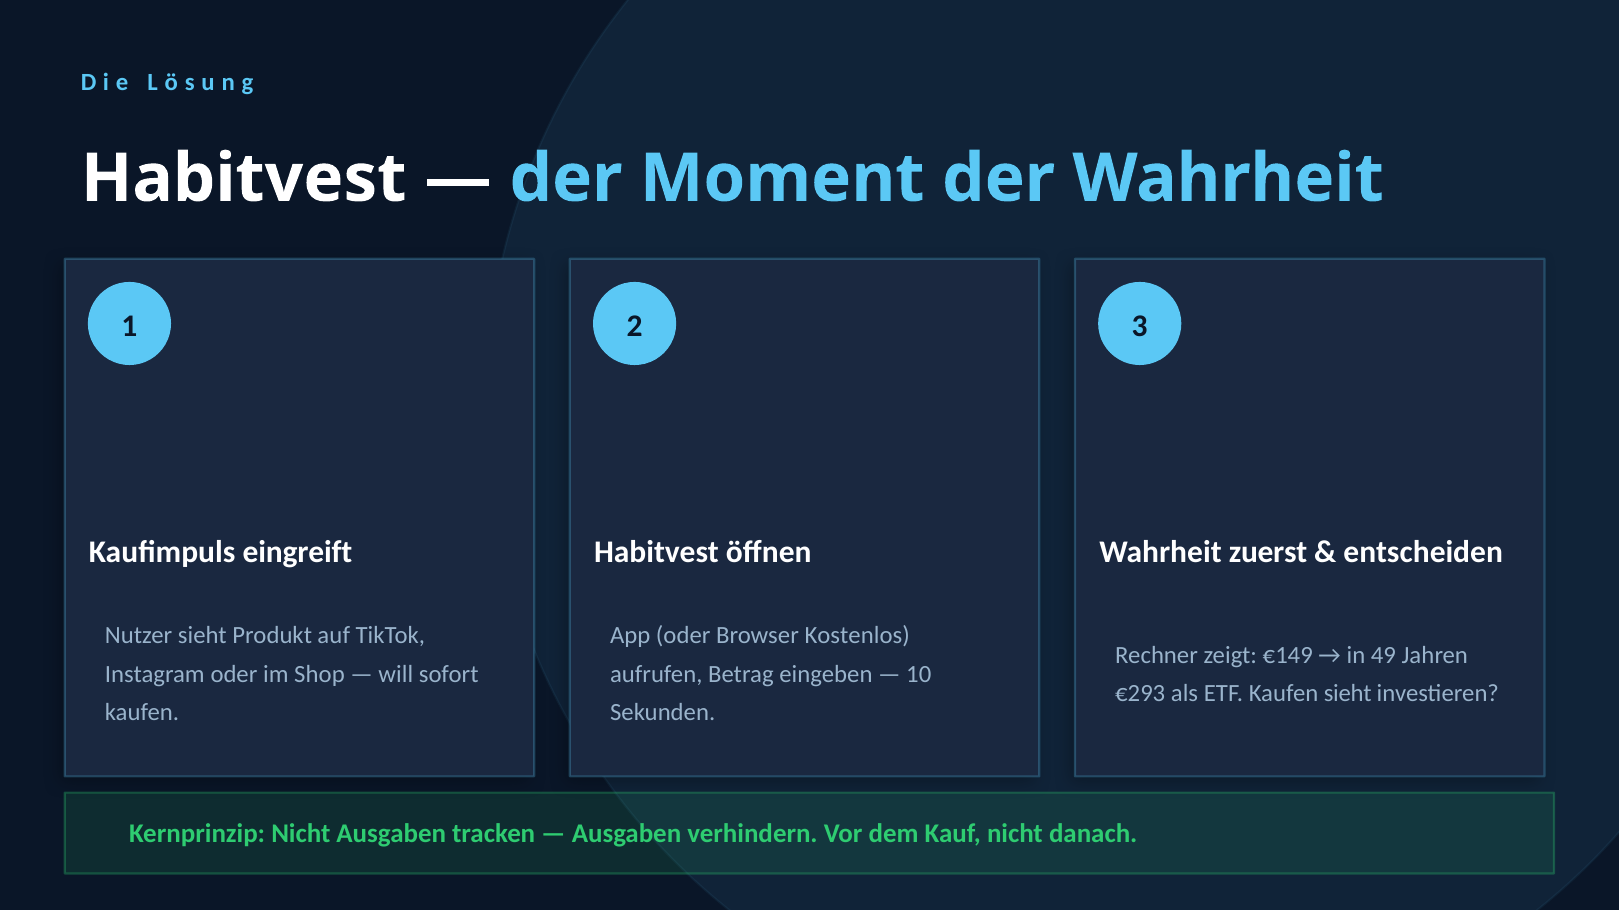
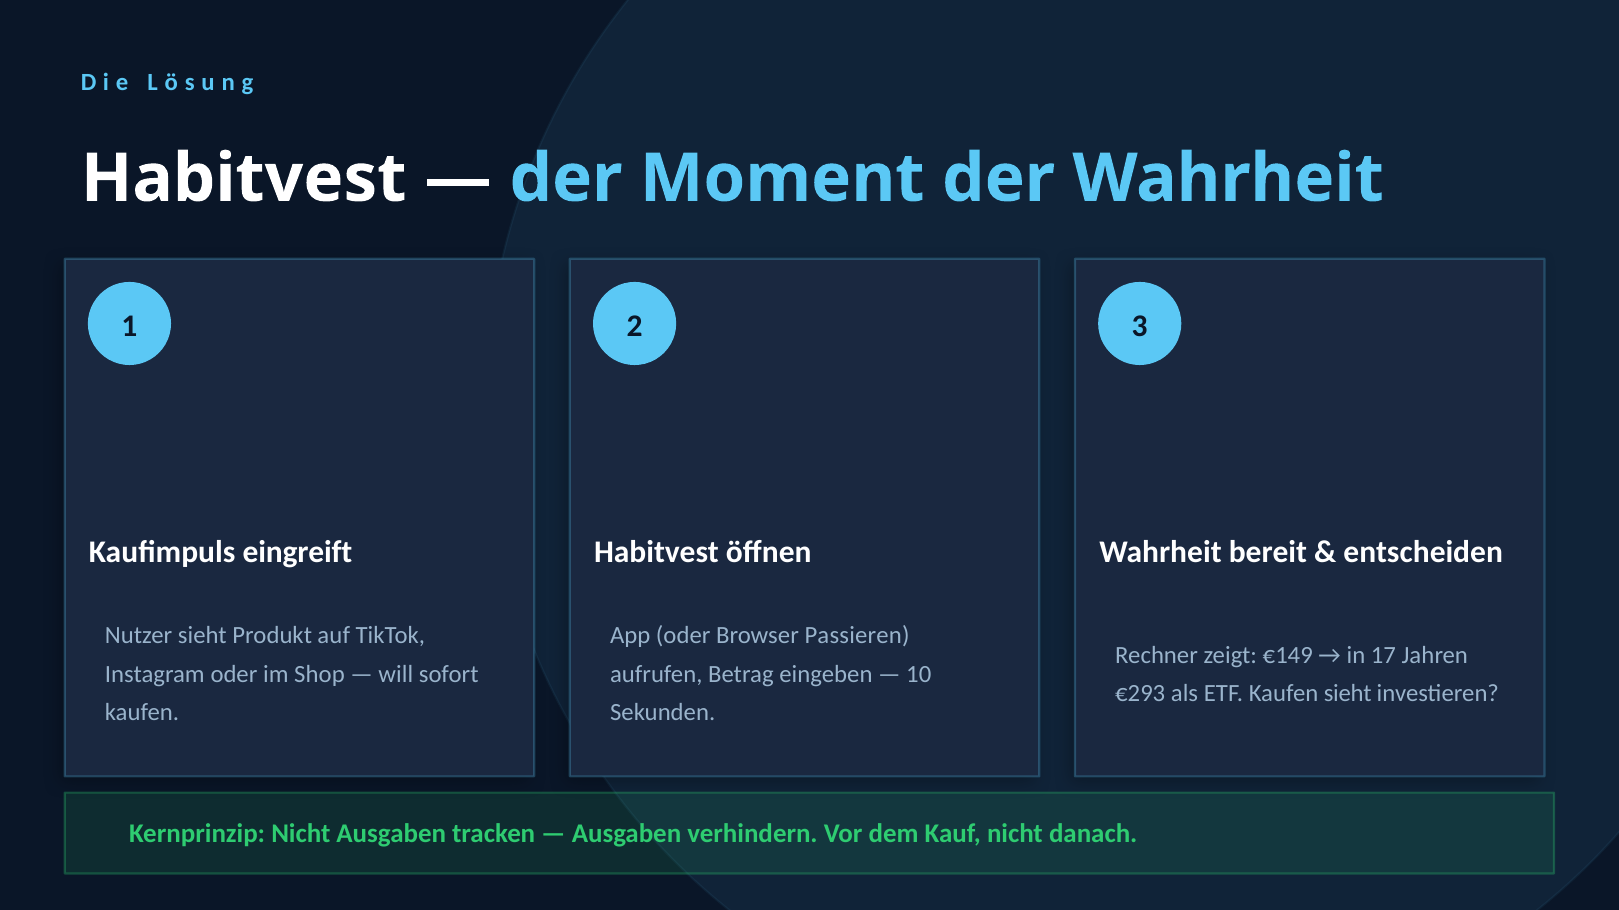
zuerst: zuerst -> bereit (1268, 553)
Kostenlos: Kostenlos -> Passieren (857, 636)
49: 49 -> 17 (1383, 655)
